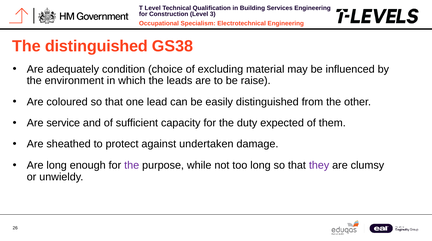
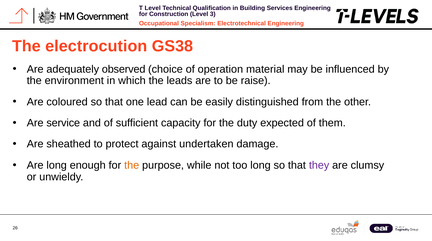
The distinguished: distinguished -> electrocution (96, 46)
condition: condition -> observed (124, 69)
excluding: excluding -> operation (220, 69)
the colour: purple -> orange (132, 166)
